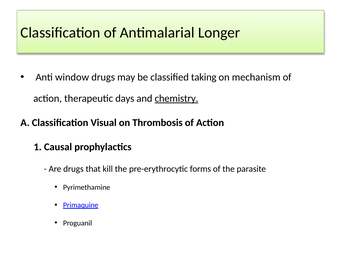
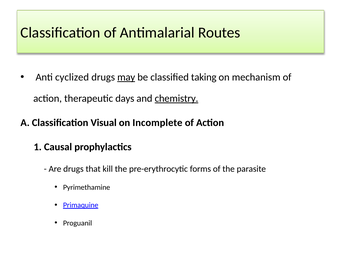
Longer: Longer -> Routes (219, 33)
window: window -> cyclized (72, 77)
may underline: none -> present (126, 77)
Thrombosis: Thrombosis -> Incomplete (157, 123)
